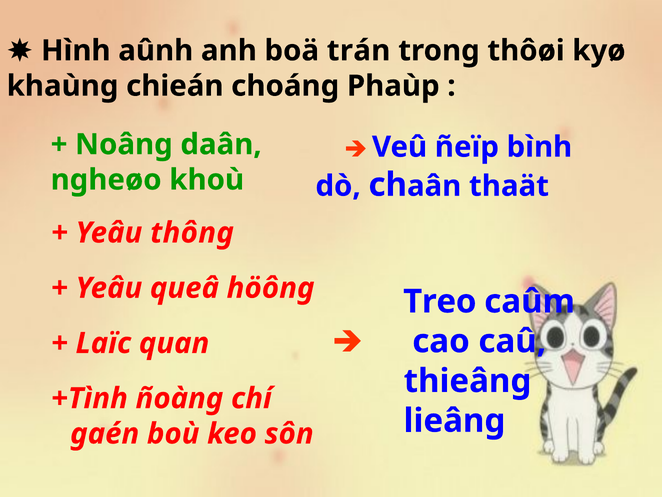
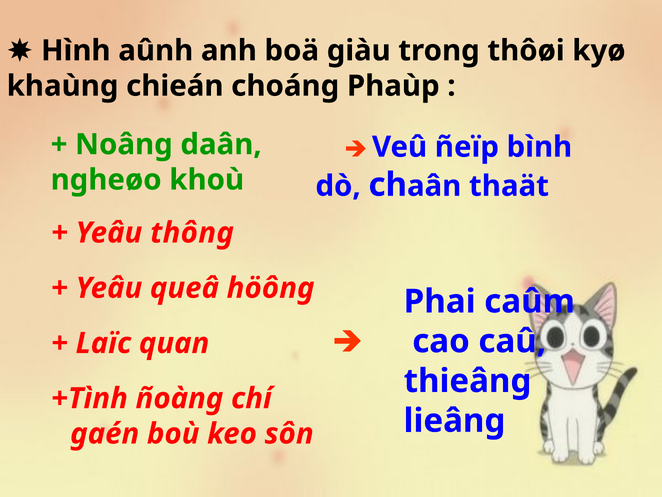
trán: trán -> giàu (359, 51)
Treo: Treo -> Phai (440, 301)
